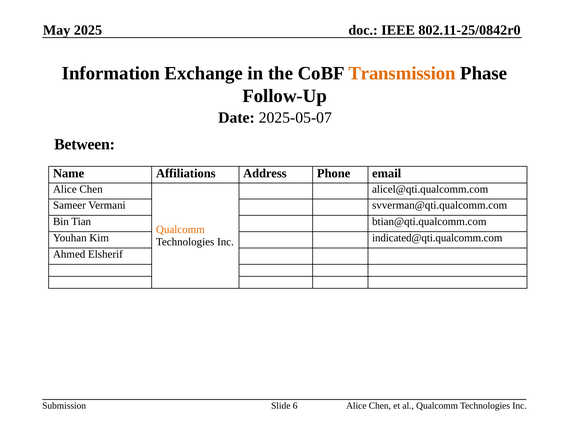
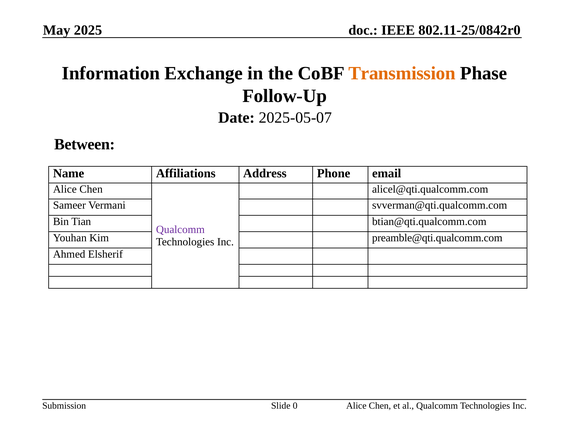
Qualcomm colour: orange -> purple (180, 230)
indicated@qti.qualcomm.com: indicated@qti.qualcomm.com -> preamble@qti.qualcomm.com (437, 238)
6: 6 -> 0 (295, 406)
